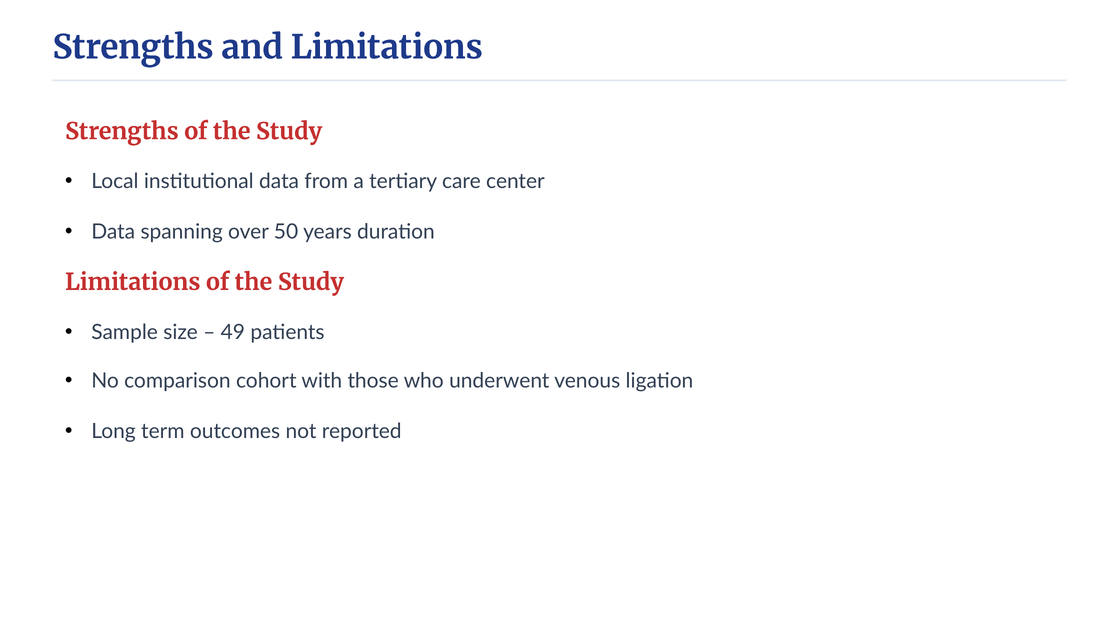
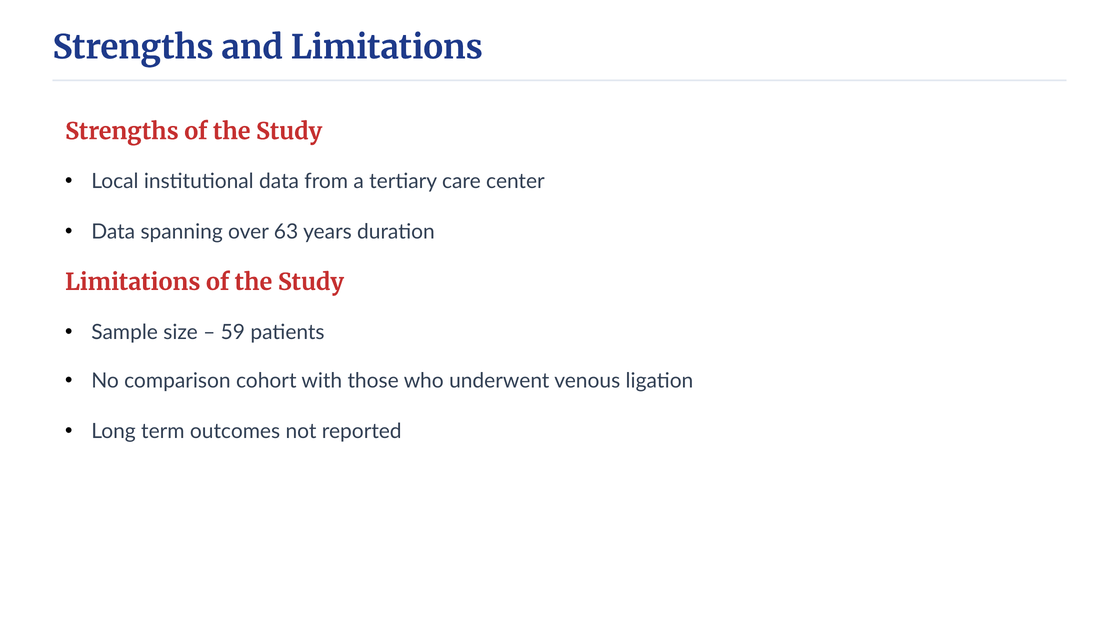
50: 50 -> 63 (286, 232)
49: 49 -> 59 (233, 332)
